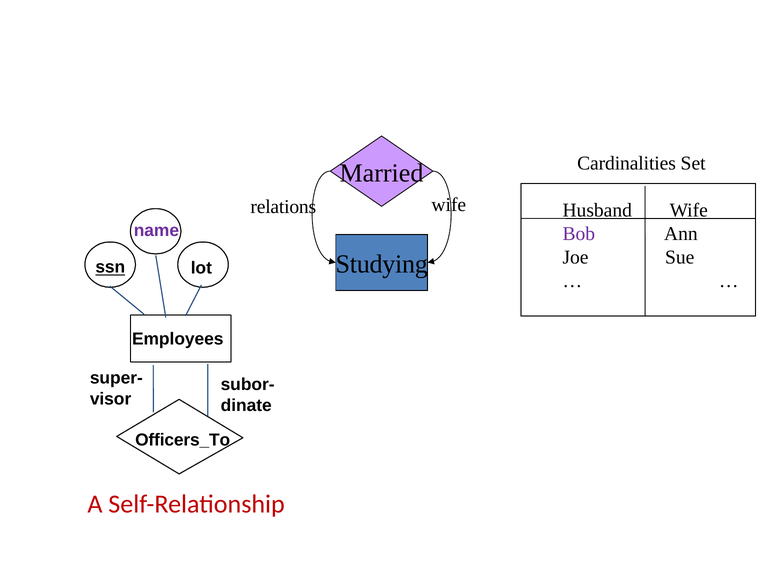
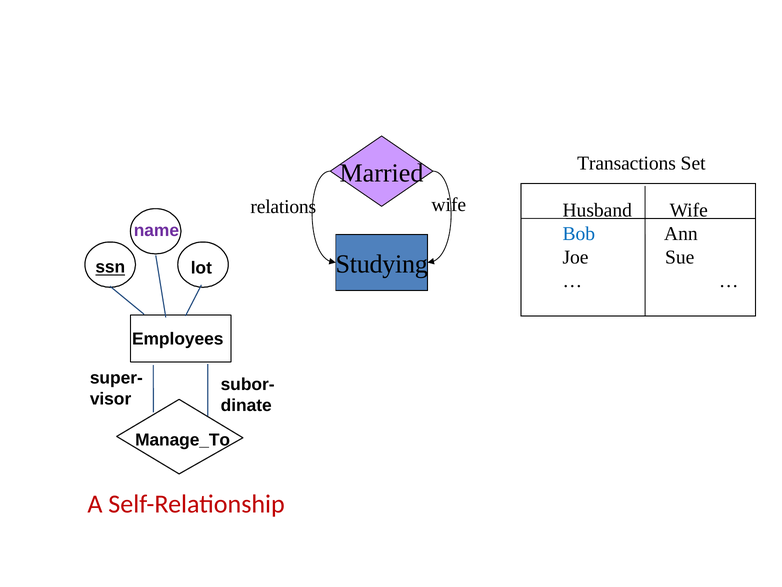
Cardinalities: Cardinalities -> Transactions (627, 163)
Bob colour: purple -> blue (579, 234)
Officers_To: Officers_To -> Manage_To (183, 440)
